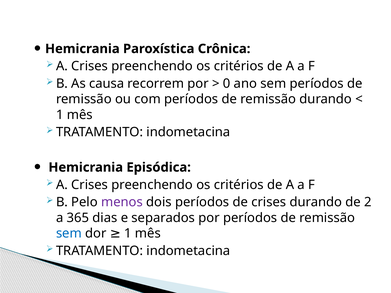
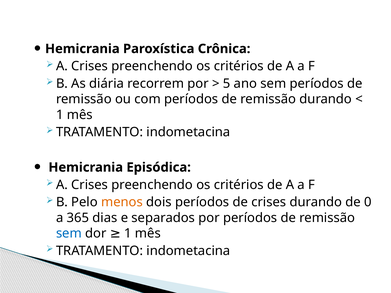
causa: causa -> diária (107, 84)
0: 0 -> 5 (227, 84)
menos colour: purple -> orange (122, 202)
2: 2 -> 0 (368, 202)
